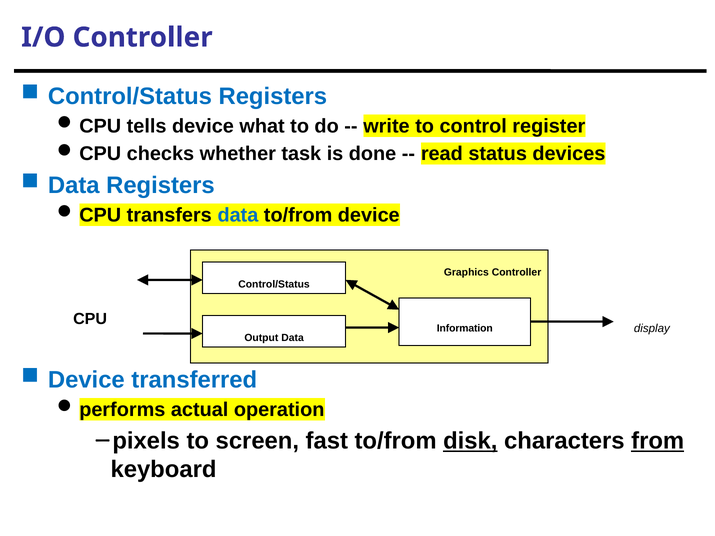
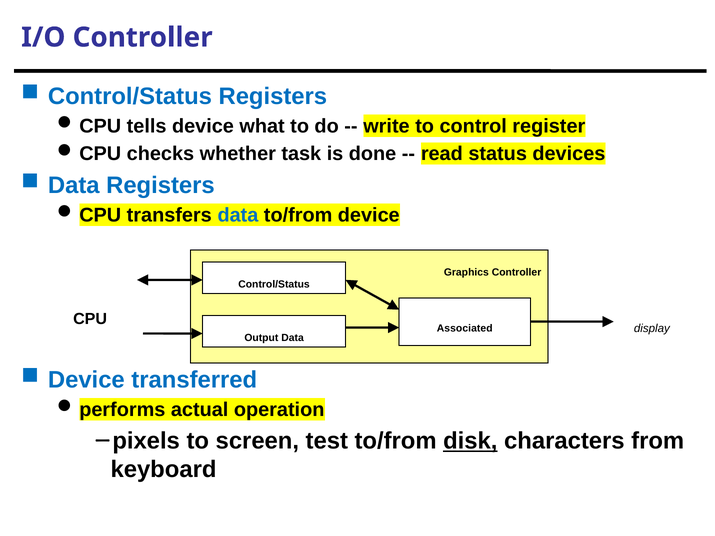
Information: Information -> Associated (465, 328)
fast: fast -> test (327, 441)
from underline: present -> none (658, 441)
